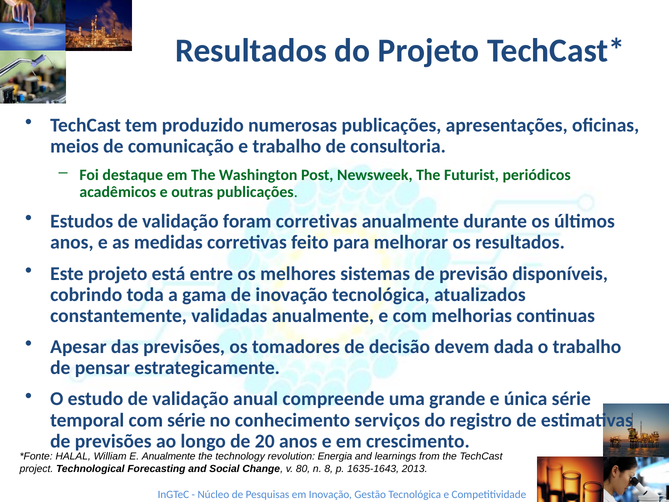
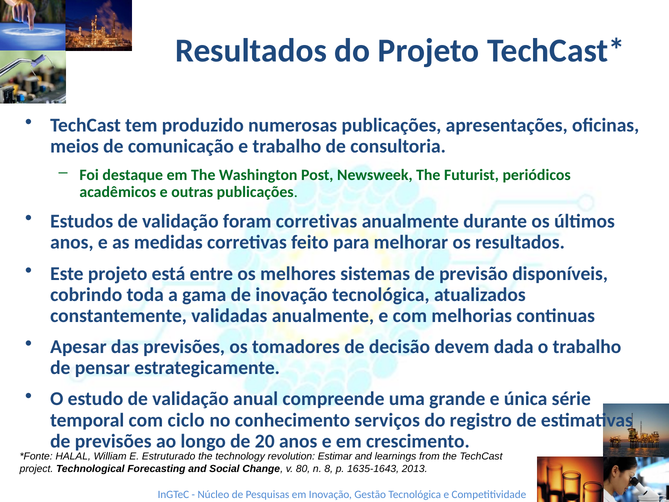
com série: série -> ciclo (186, 420)
E Anualmente: Anualmente -> Estruturado (169, 456)
Energia: Energia -> Estimar (335, 456)
